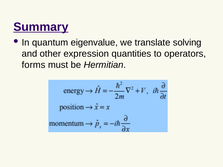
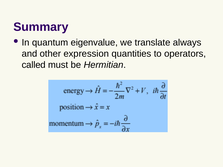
Summary underline: present -> none (41, 27)
solving: solving -> always (187, 43)
forms: forms -> called (34, 65)
